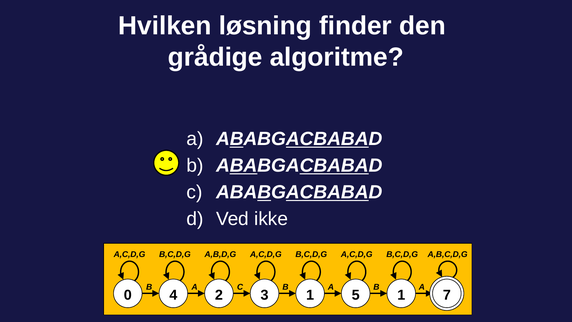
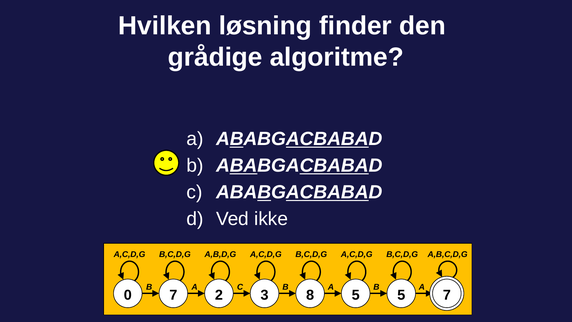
0 4: 4 -> 7 (173, 295)
2 1: 1 -> 8 (310, 295)
5 1: 1 -> 5 (401, 295)
